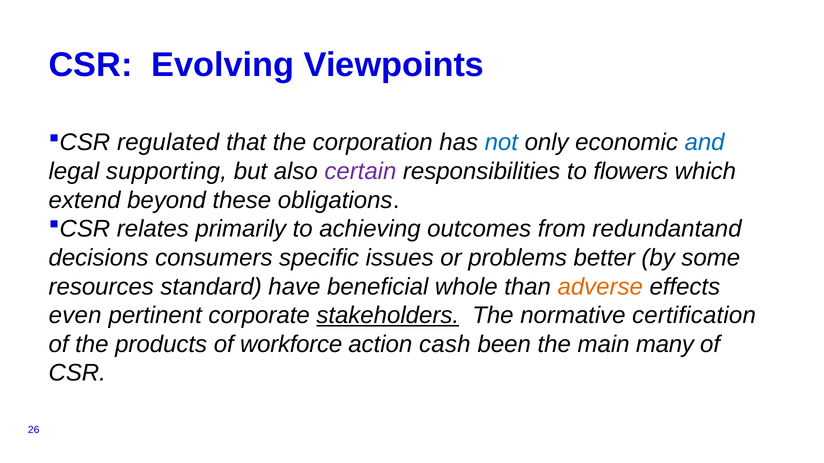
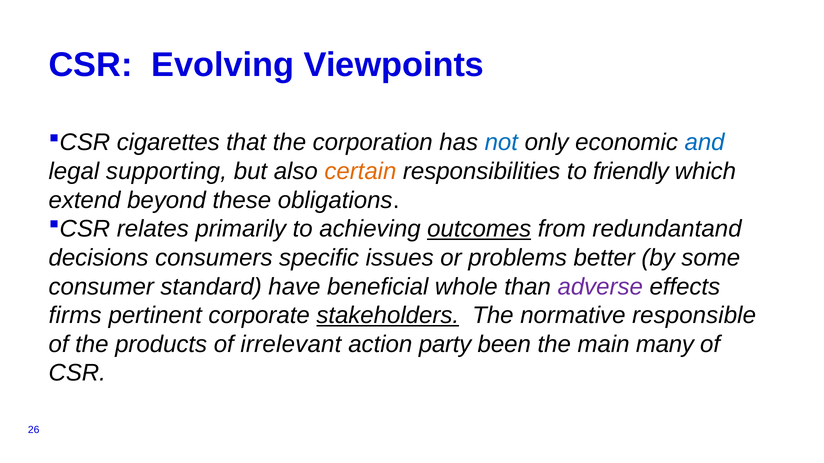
regulated: regulated -> cigarettes (168, 143)
certain colour: purple -> orange (360, 171)
flowers: flowers -> friendly (631, 171)
outcomes underline: none -> present (479, 229)
resources: resources -> consumer (101, 287)
adverse colour: orange -> purple (600, 287)
even: even -> firms (75, 316)
certification: certification -> responsible (694, 316)
workforce: workforce -> irrelevant (291, 345)
cash: cash -> party (445, 345)
